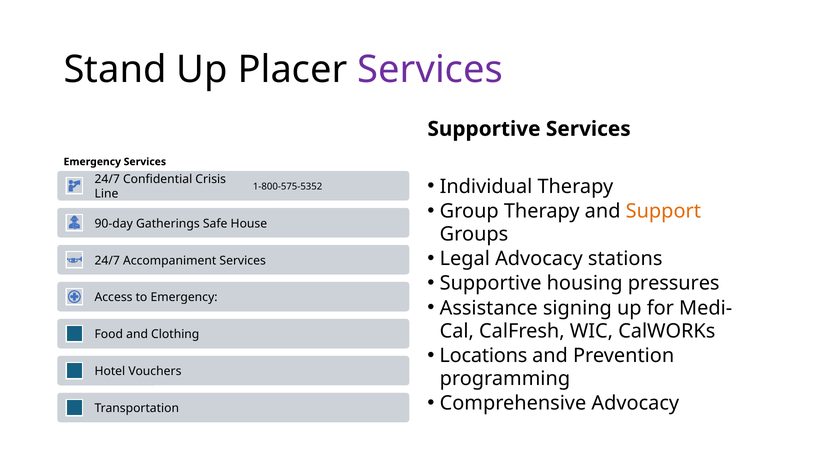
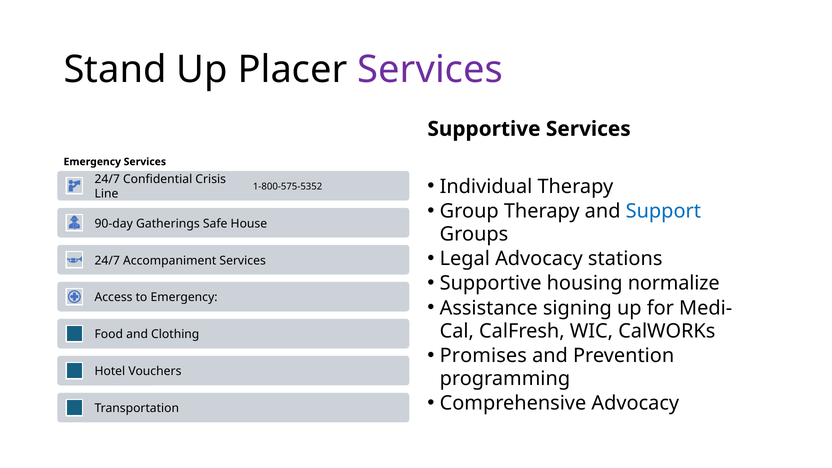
Support colour: orange -> blue (663, 211)
pressures: pressures -> normalize (674, 283)
Locations: Locations -> Promises (483, 356)
